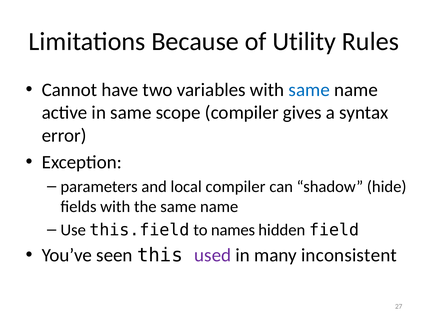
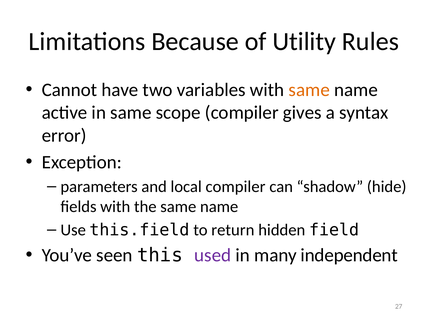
same colour: blue -> orange (309, 90)
names: names -> return (233, 230)
inconsistent: inconsistent -> independent (349, 255)
